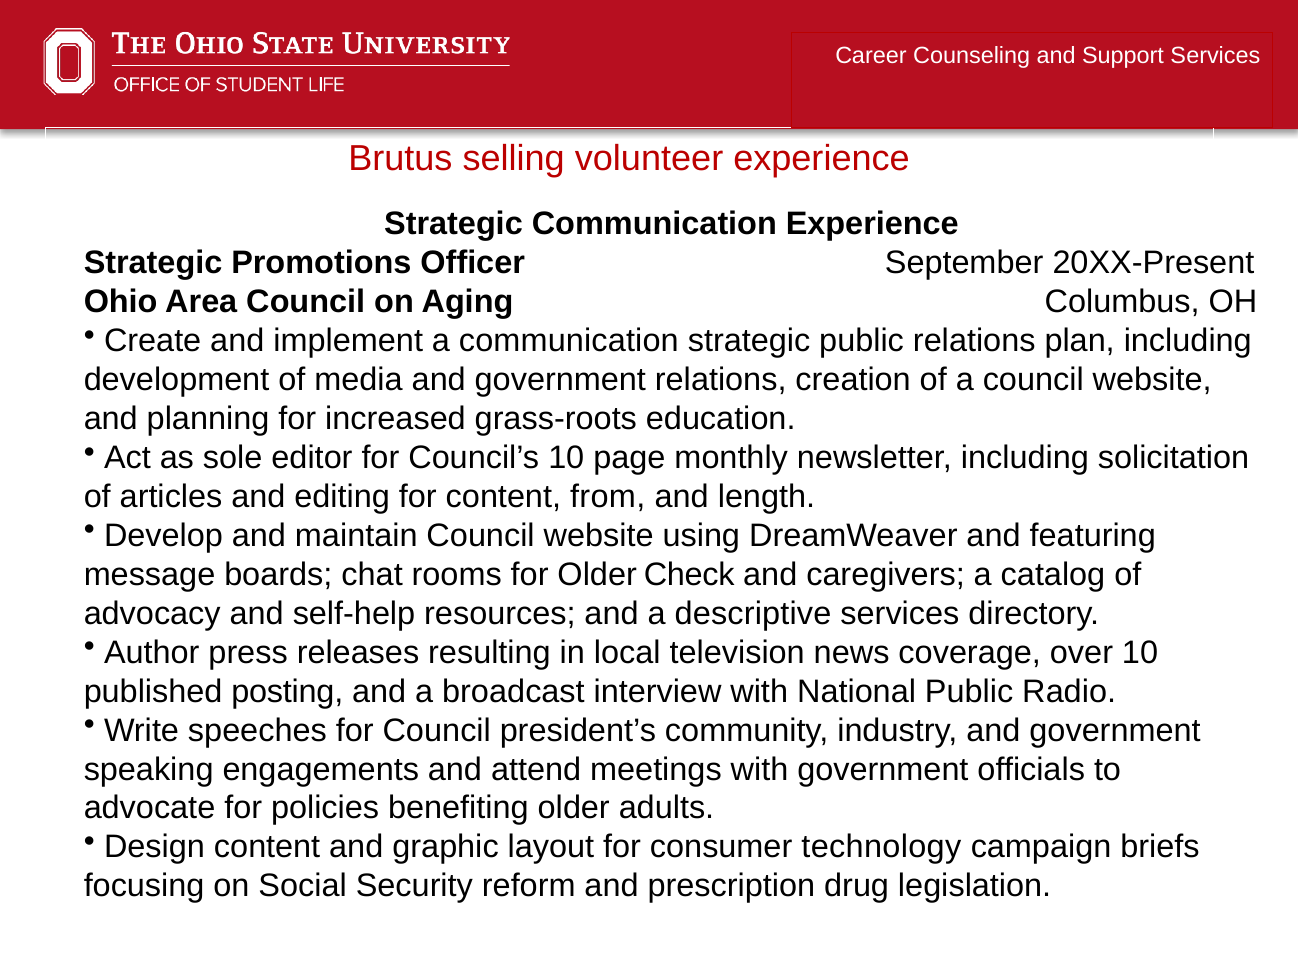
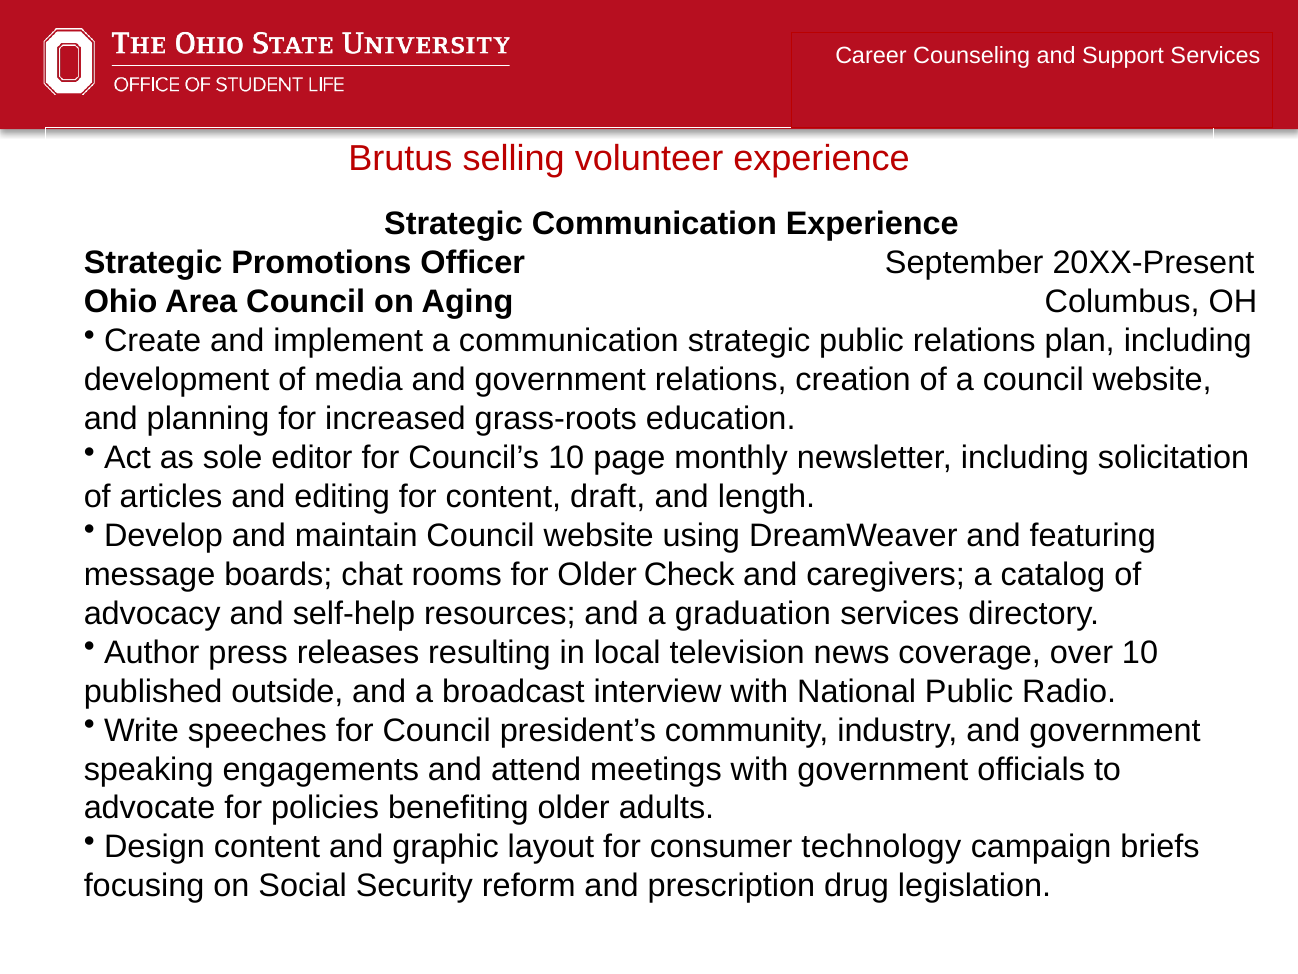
from: from -> draft (608, 496)
descriptive: descriptive -> graduation (753, 613)
posting: posting -> outside (287, 691)
